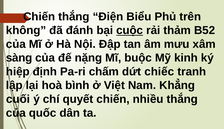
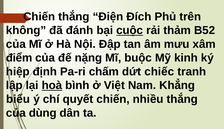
Biểu: Biểu -> Đích (139, 17)
sàng: sàng -> điểm (19, 58)
hoà underline: none -> present (52, 86)
cuối: cuối -> biểu (18, 99)
quốc: quốc -> dùng (43, 113)
